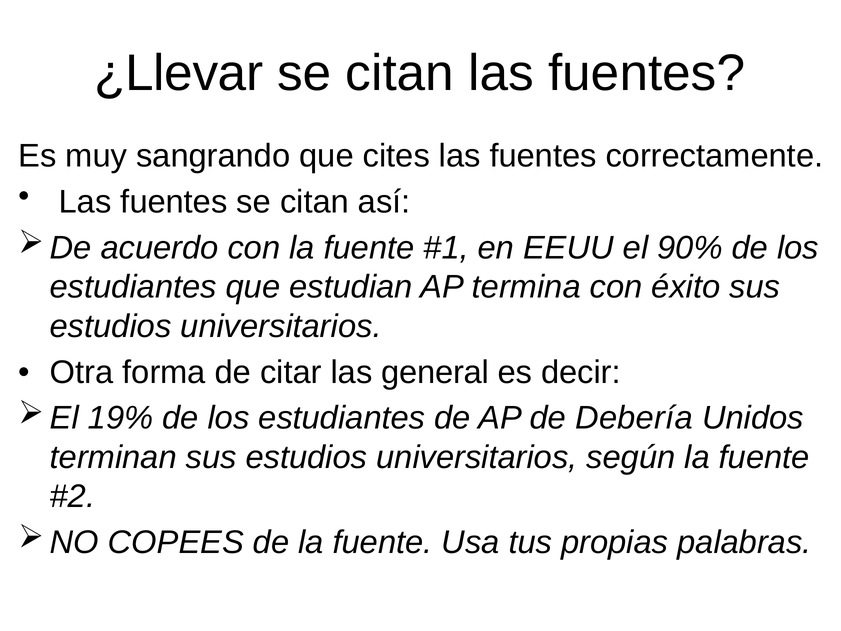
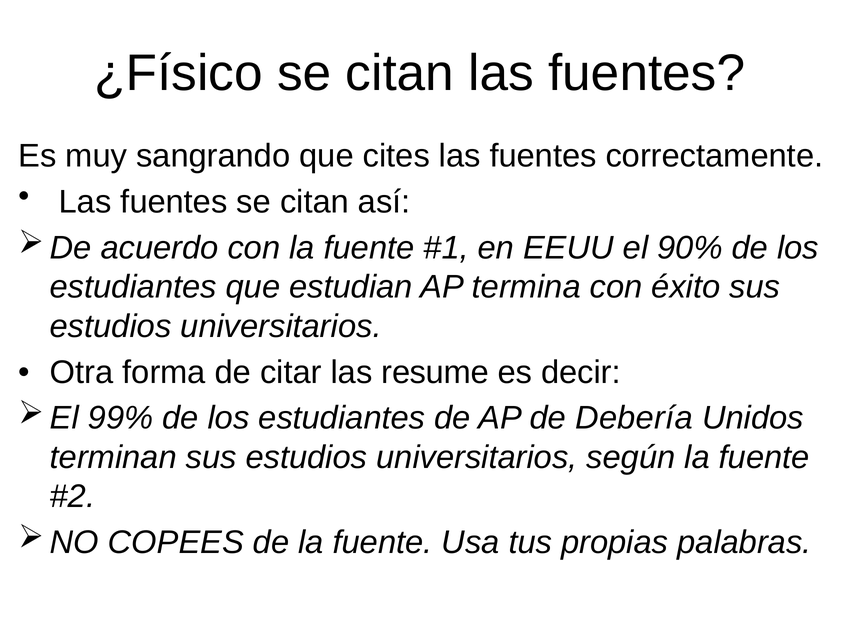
¿Llevar: ¿Llevar -> ¿Físico (179, 73)
general: general -> resume (435, 372)
19%: 19% -> 99% (121, 418)
